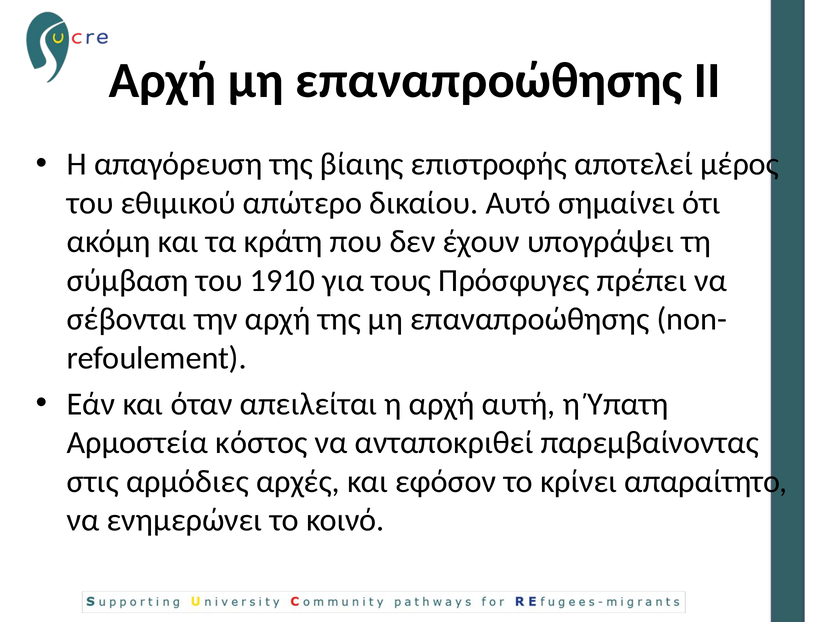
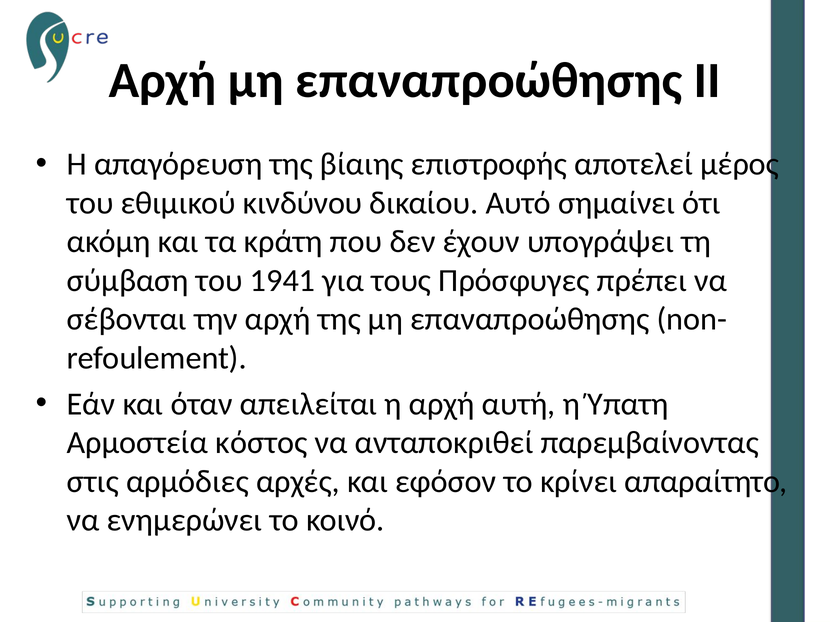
απώτερο: απώτερο -> κινδύνου (303, 203)
1910: 1910 -> 1941 (283, 281)
